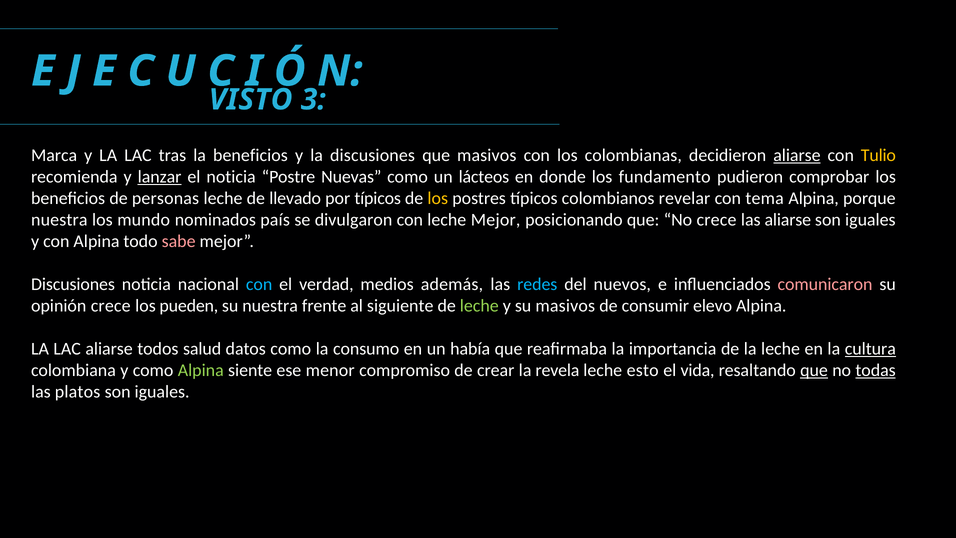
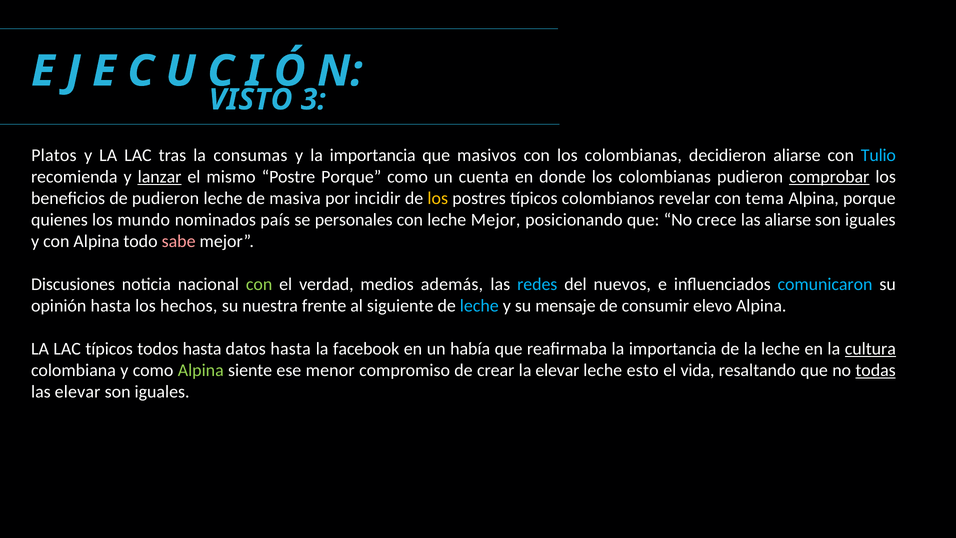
Marca: Marca -> Platos (54, 155)
la beneficios: beneficios -> consumas (250, 155)
y la discusiones: discusiones -> importancia (373, 155)
aliarse underline: present -> none (797, 155)
Tulio colour: yellow -> light blue (878, 155)
el noticia: noticia -> mismo (231, 177)
Postre Nuevas: Nuevas -> Porque (351, 177)
lácteos: lácteos -> cuenta (484, 177)
donde los fundamento: fundamento -> colombianas (665, 177)
comprobar underline: none -> present (829, 177)
de personas: personas -> pudieron (166, 198)
llevado: llevado -> masiva (295, 198)
por típicos: típicos -> incidir (377, 198)
nuestra: nuestra -> quienes (59, 220)
divulgaron: divulgaron -> personales (354, 220)
con colour: light blue -> light green (259, 284)
comunicaron colour: pink -> light blue (825, 284)
opinión crece: crece -> hasta (111, 306)
pueden: pueden -> hechos (189, 306)
leche colour: light green -> light blue (479, 306)
su masivos: masivos -> mensaje (565, 306)
LAC aliarse: aliarse -> típicos (109, 349)
todos salud: salud -> hasta (202, 349)
datos como: como -> hasta (291, 349)
consumo: consumo -> facebook (366, 349)
la revela: revela -> elevar (557, 370)
que underline: present -> none (814, 370)
las platos: platos -> elevar (78, 392)
